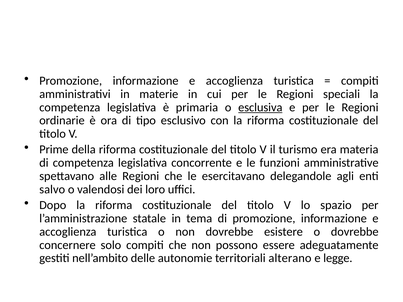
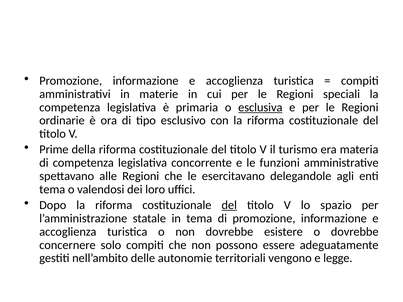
salvo: salvo -> tema (52, 190)
del underline: none -> present (229, 205)
alterano: alterano -> vengono (290, 258)
